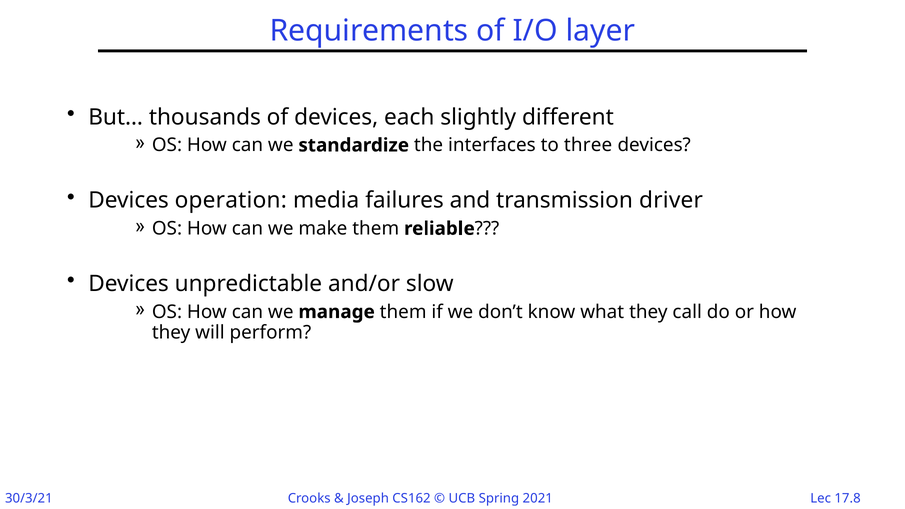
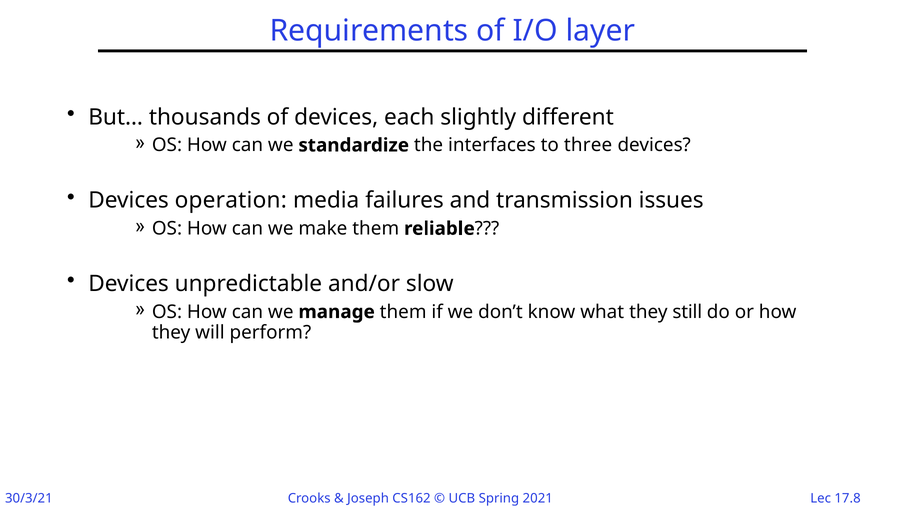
driver: driver -> issues (671, 201)
call: call -> still (687, 312)
